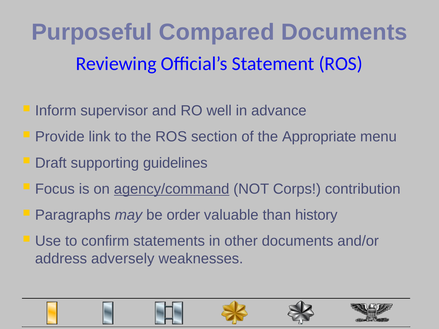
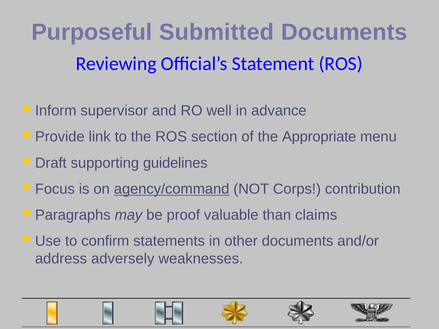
Compared: Compared -> Submitted (217, 32)
order: order -> proof (183, 215)
history: history -> claims (316, 215)
